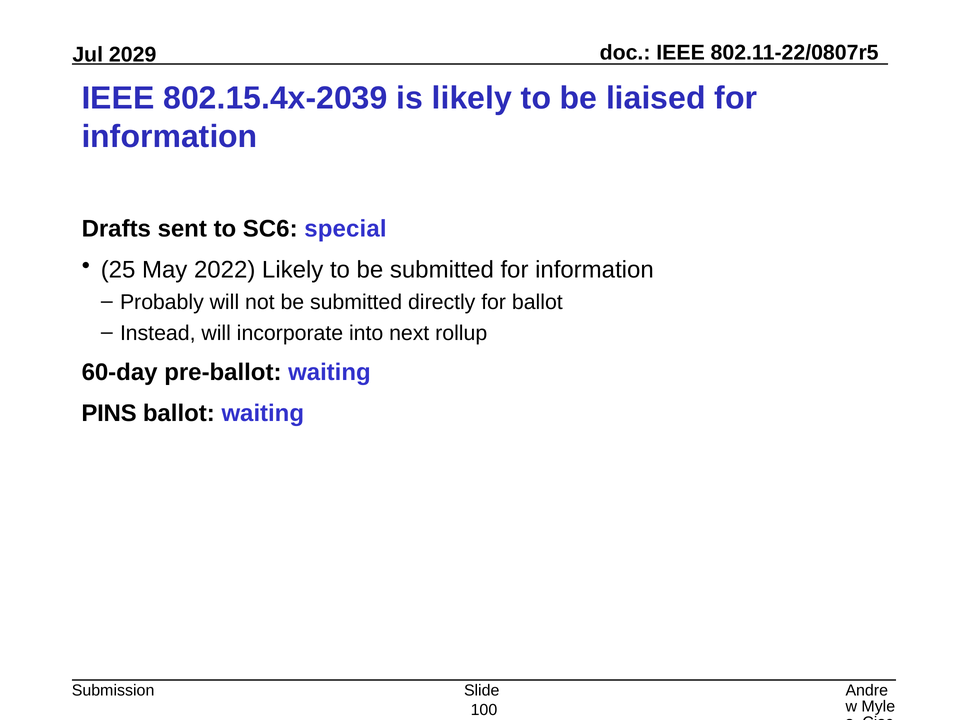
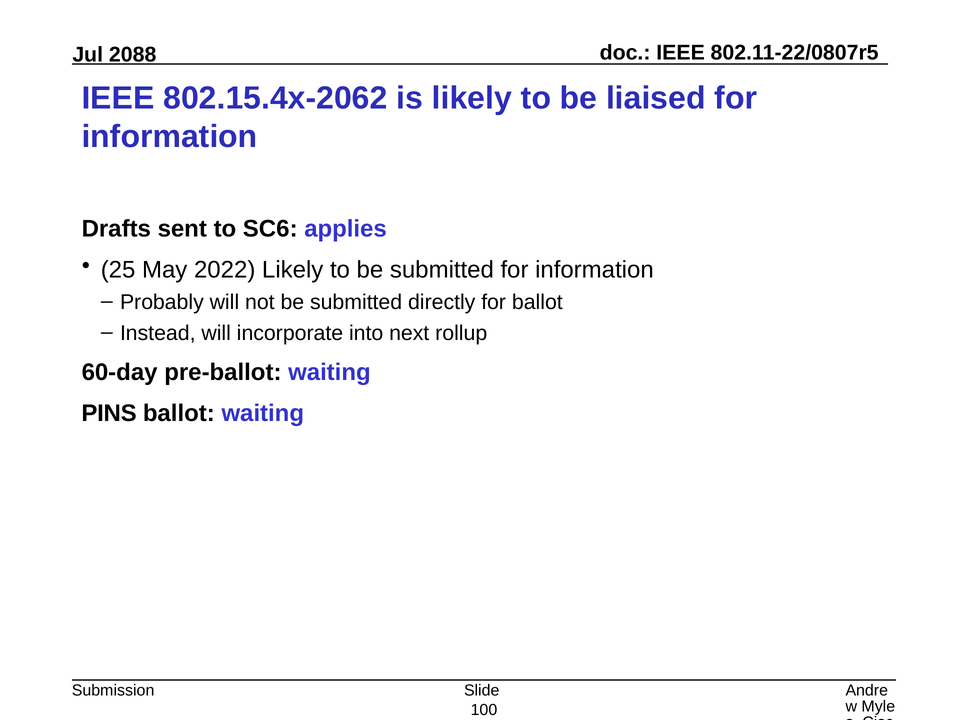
2029: 2029 -> 2088 (133, 55)
802.15.4x-2039: 802.15.4x-2039 -> 802.15.4x-2062 (275, 98)
special: special -> applies (346, 229)
